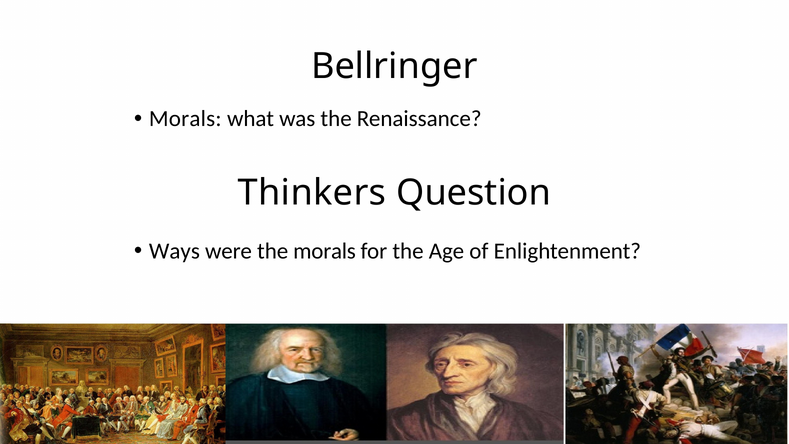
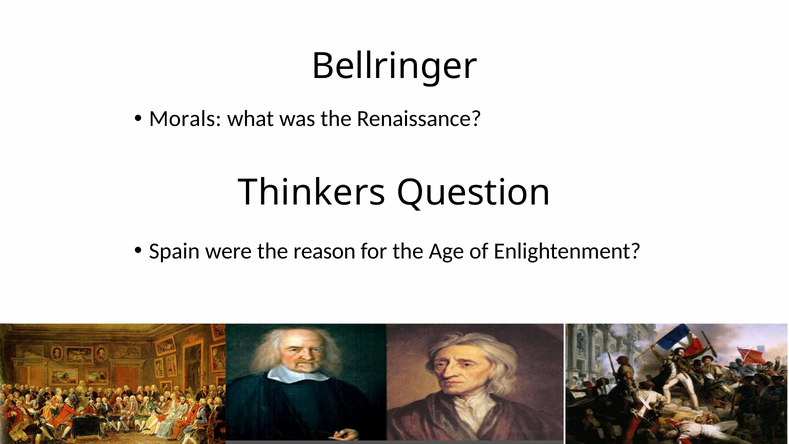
Ways: Ways -> Spain (174, 251)
the morals: morals -> reason (325, 251)
